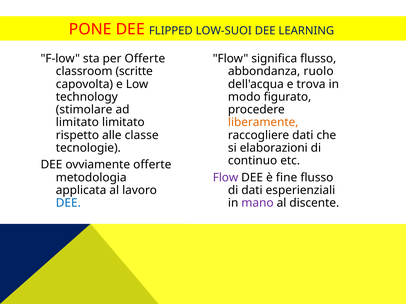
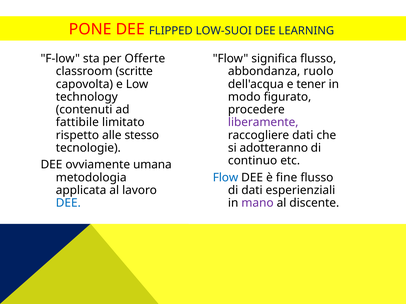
trova: trova -> tener (311, 84)
stimolare: stimolare -> contenuti (84, 110)
limitato: limitato -> fattibile (77, 123)
liberamente colour: orange -> purple (263, 123)
classe: classe -> stesso (142, 135)
elaborazioni: elaborazioni -> adotteranno (274, 148)
ovviamente offerte: offerte -> umana (152, 165)
Flow colour: purple -> blue (225, 178)
